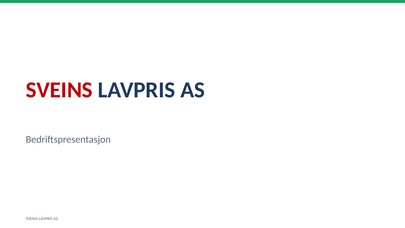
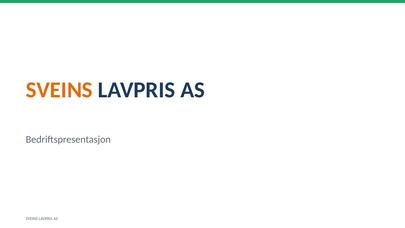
SVEINS colour: red -> orange (59, 90)
